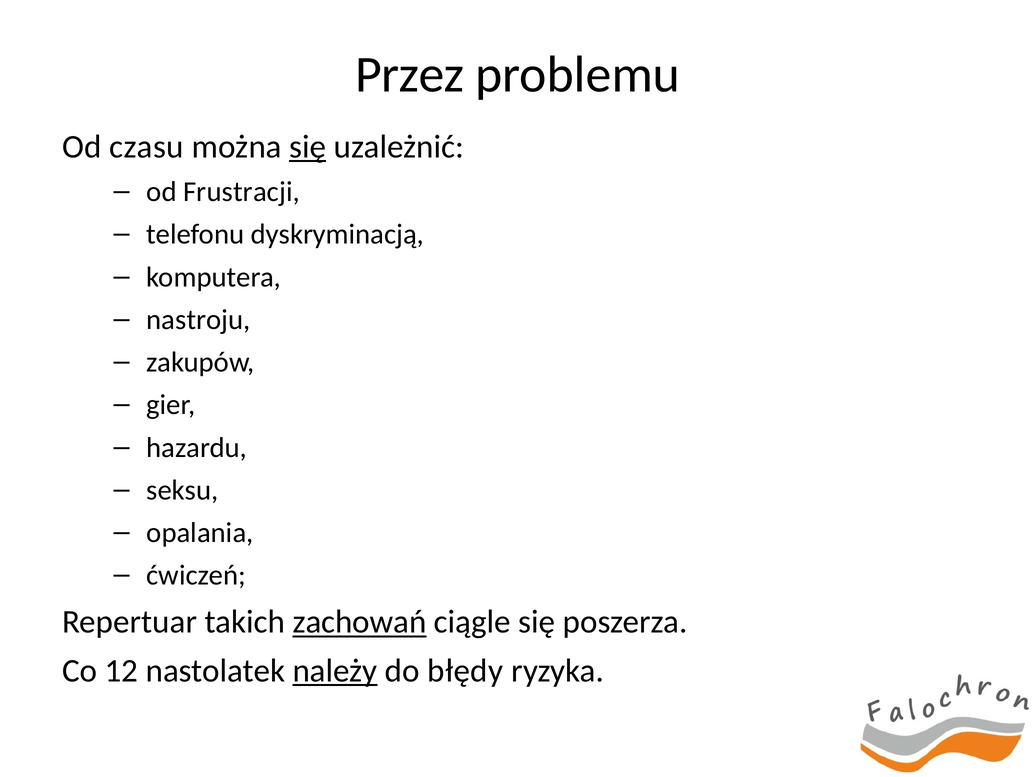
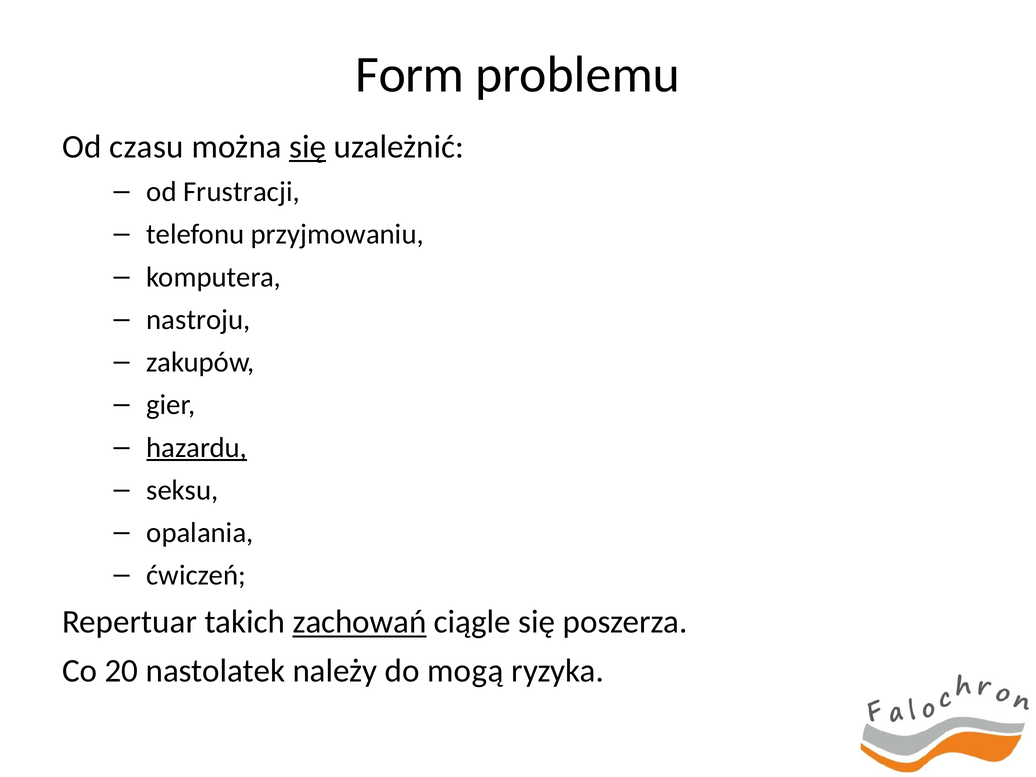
Przez: Przez -> Form (410, 75)
dyskryminacją: dyskryminacją -> przyjmowaniu (337, 234)
hazardu underline: none -> present (197, 448)
12: 12 -> 20 (121, 671)
należy underline: present -> none (335, 671)
błędy: błędy -> mogą (465, 671)
